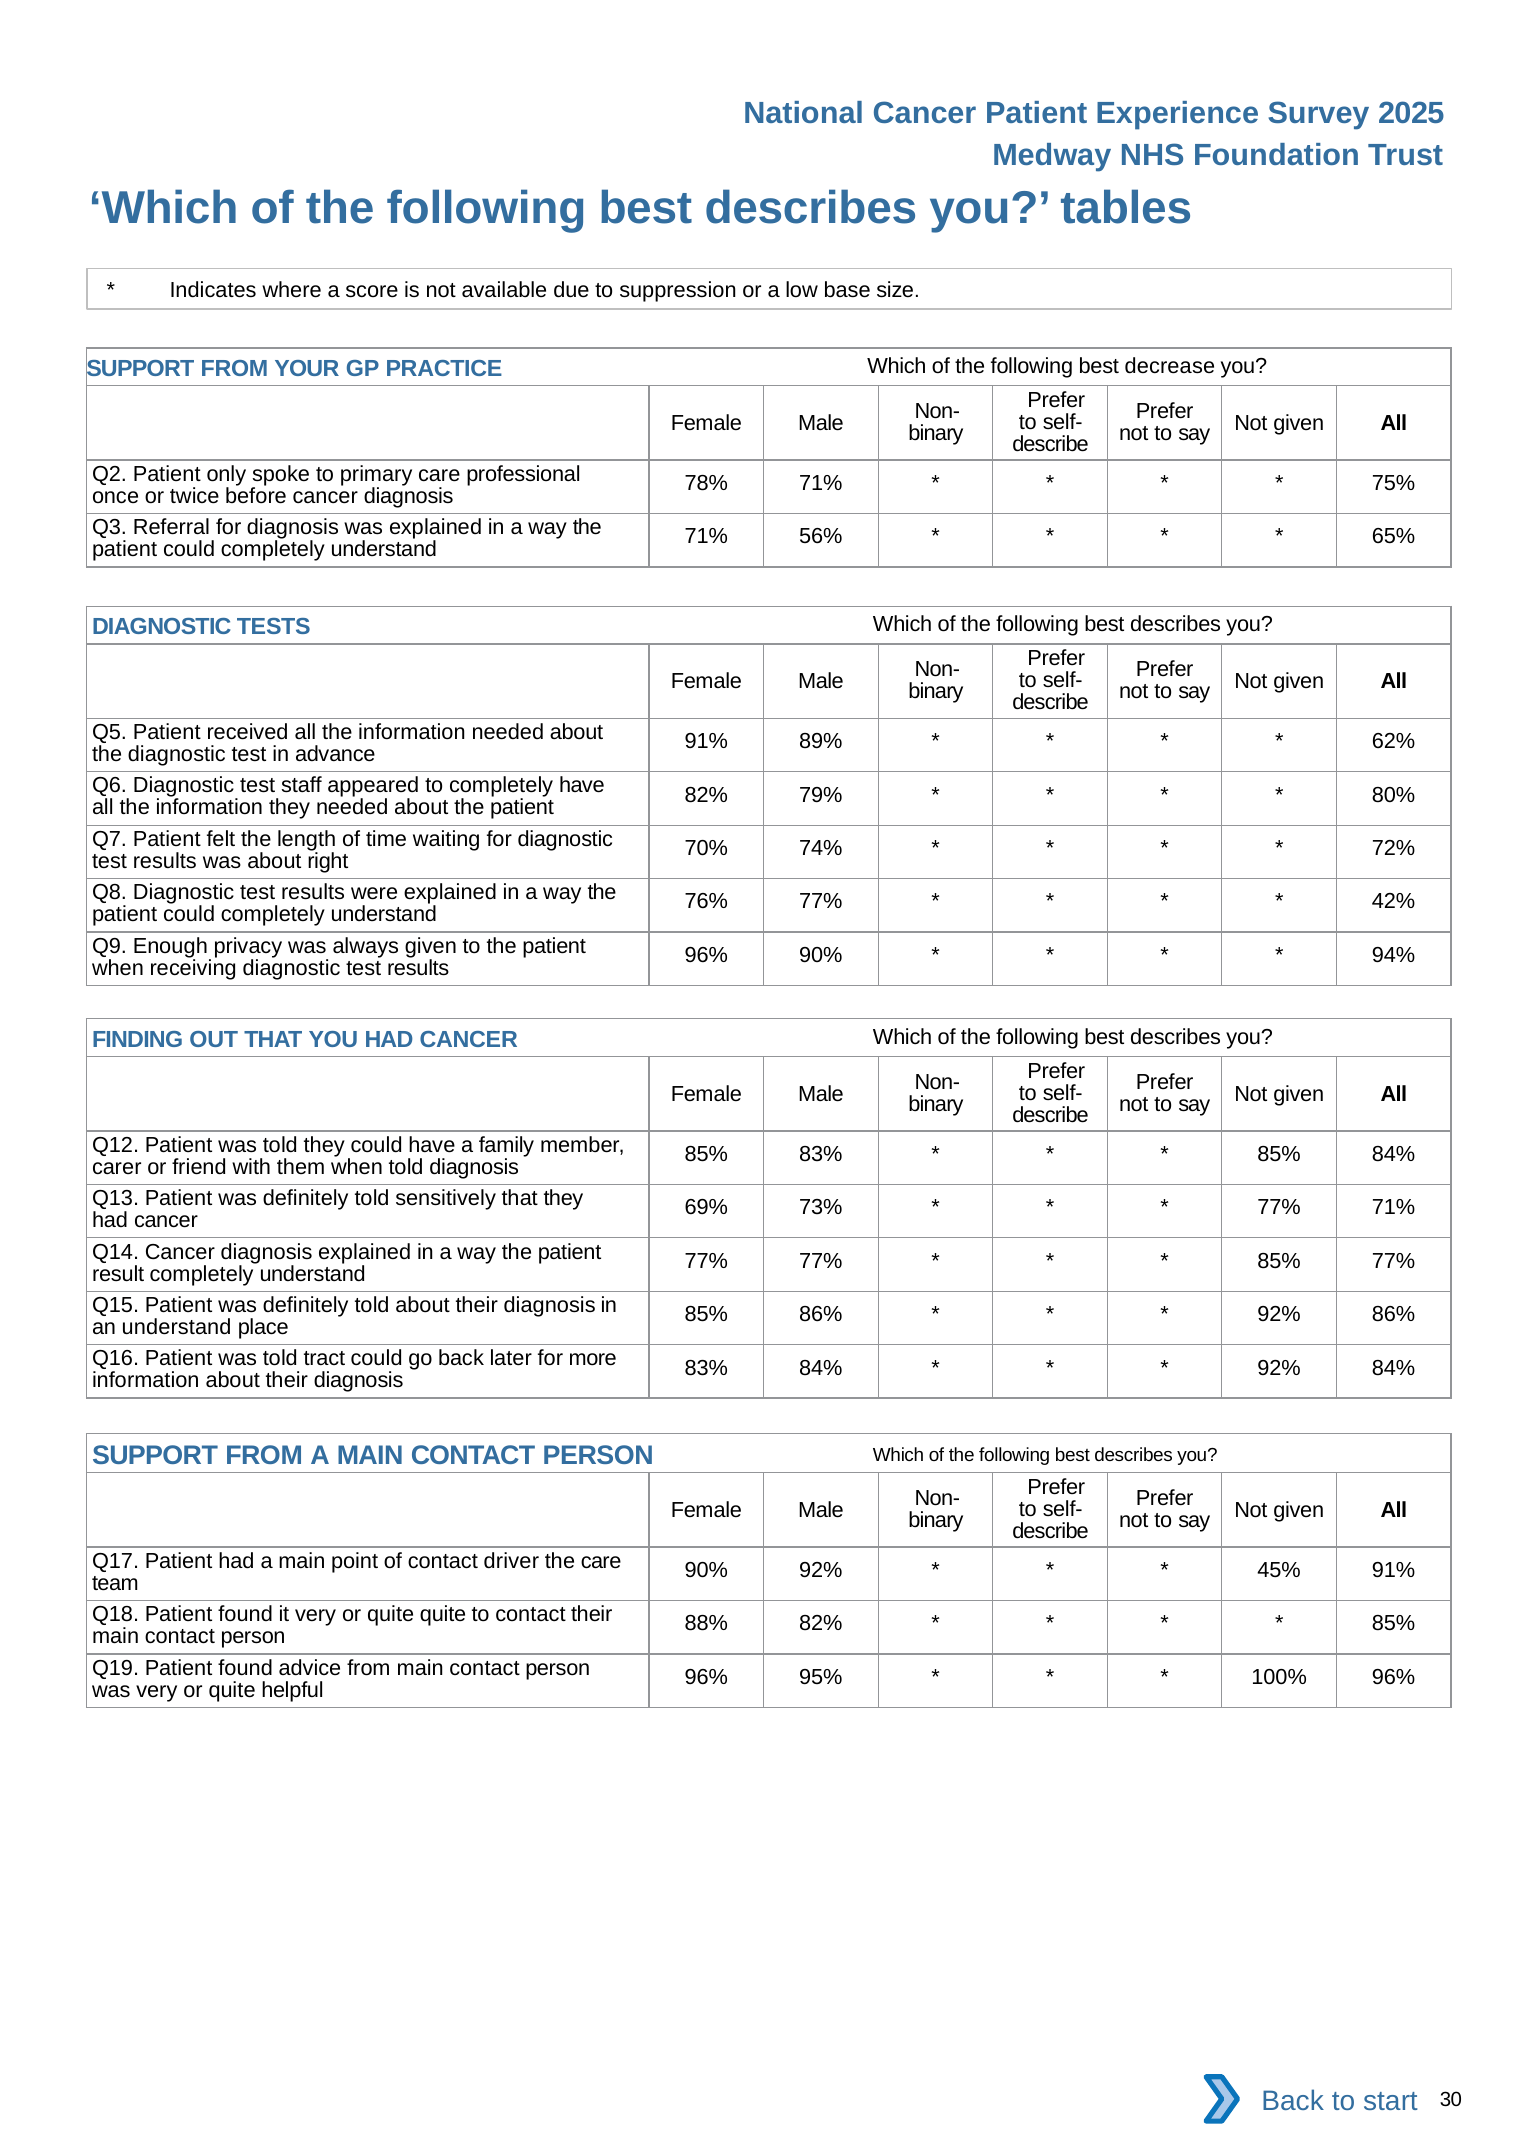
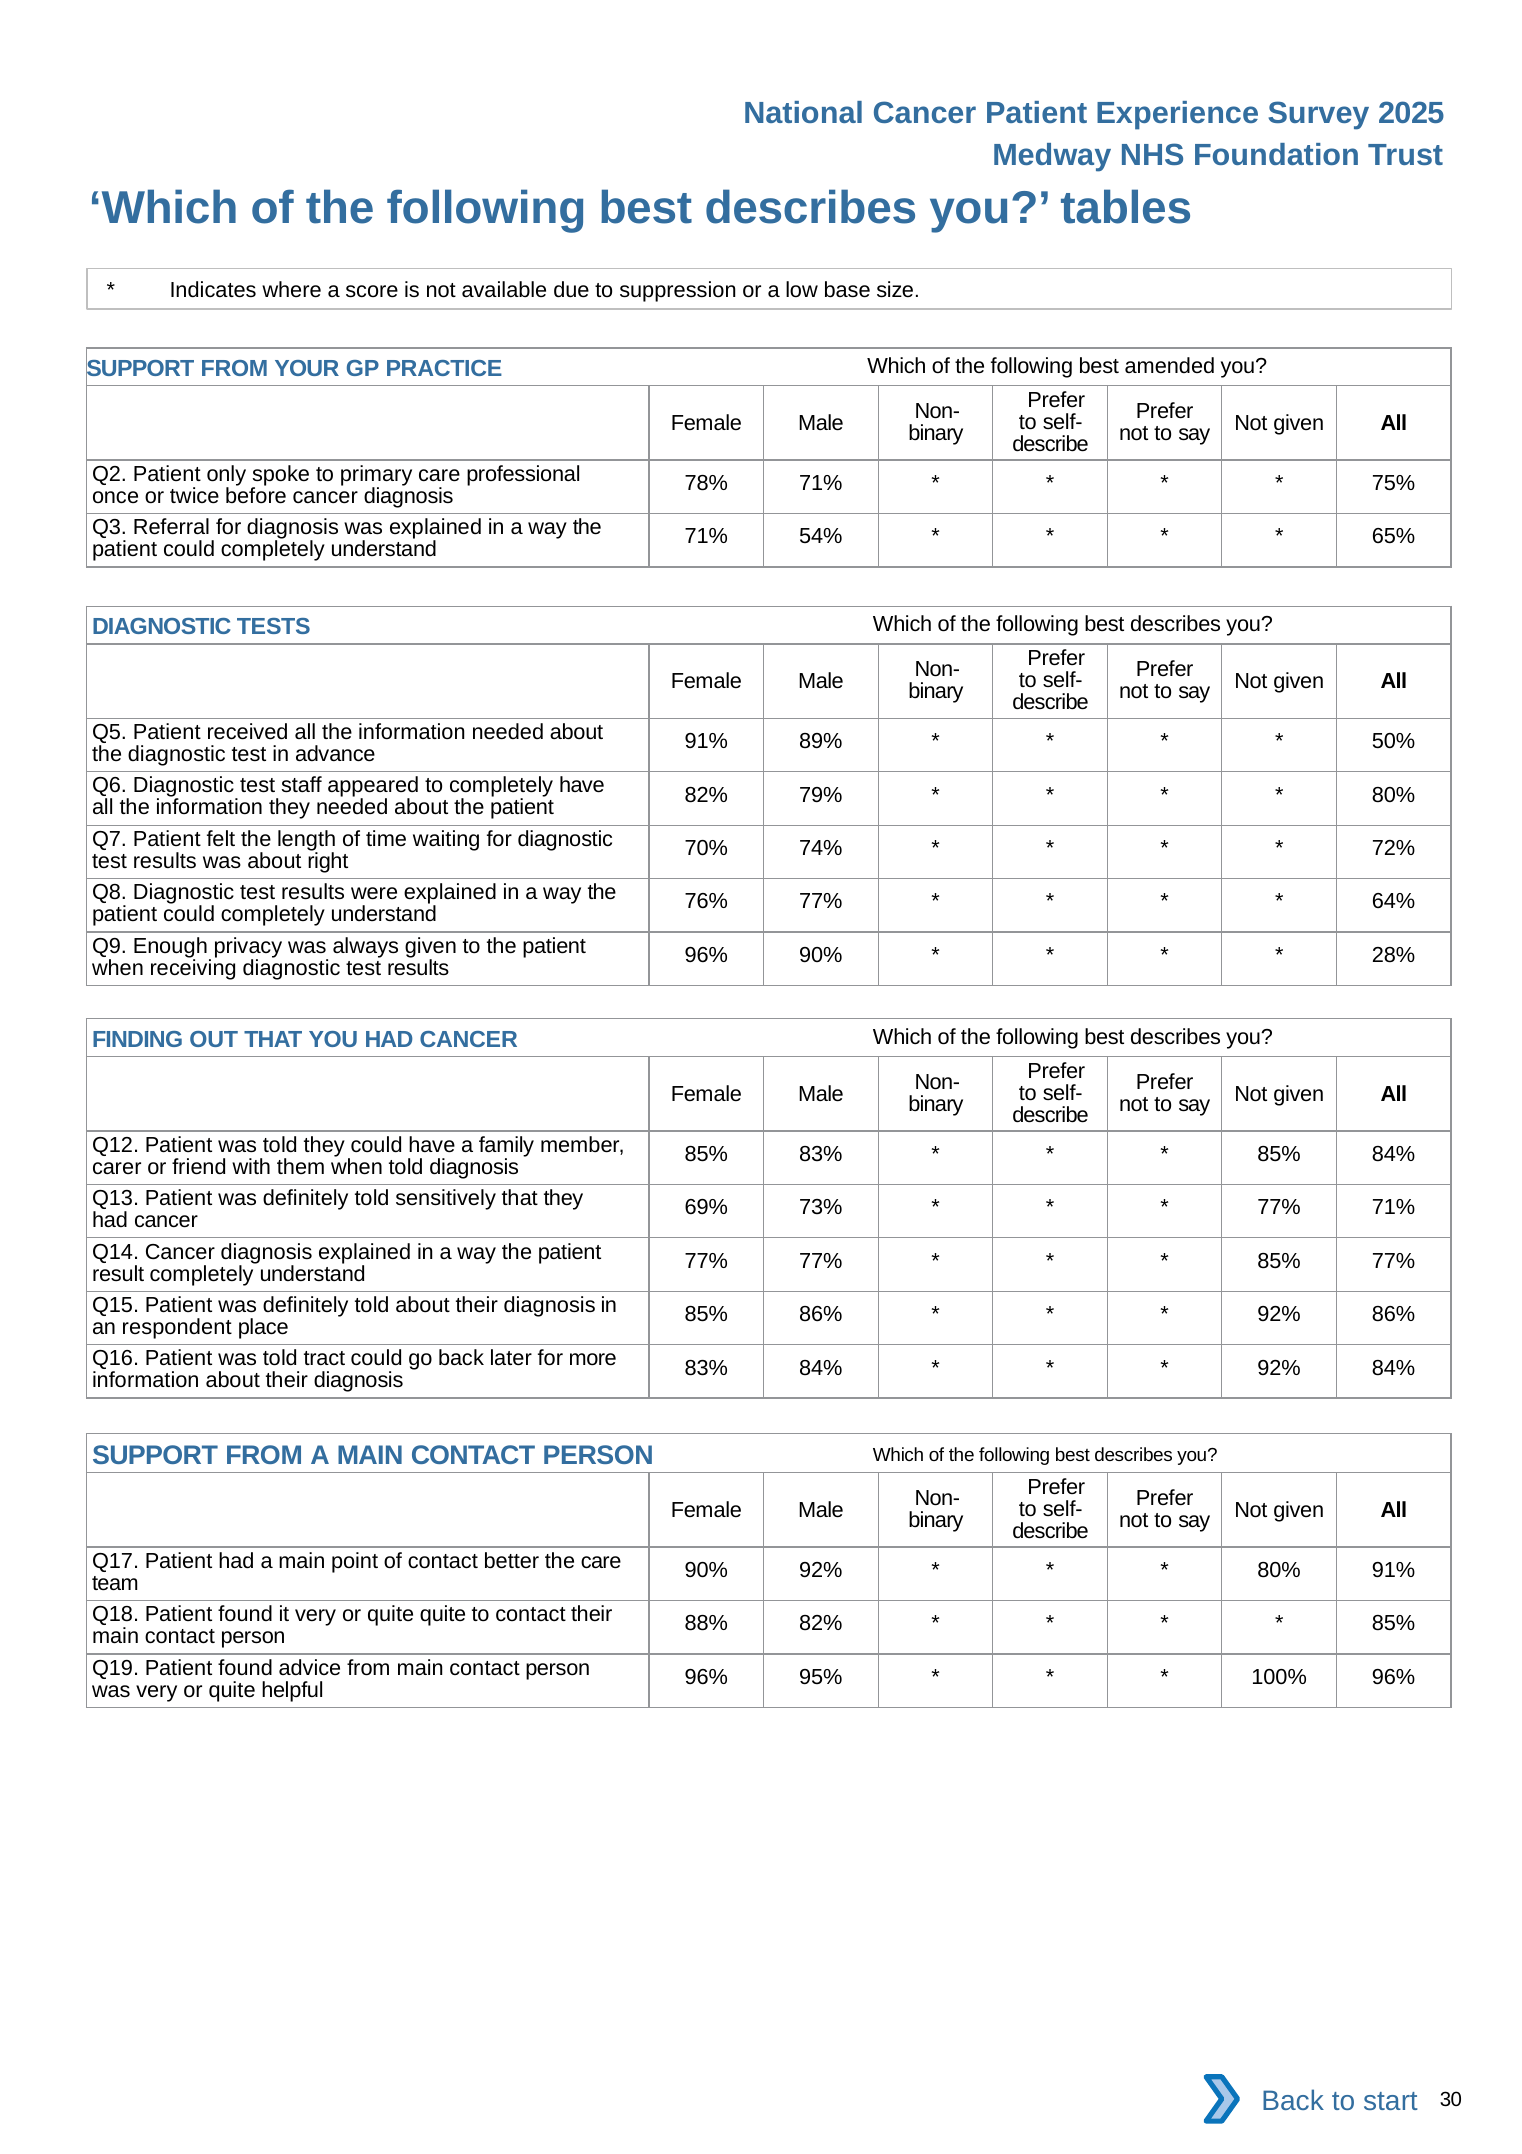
decrease: decrease -> amended (1170, 366)
56%: 56% -> 54% (821, 537)
62%: 62% -> 50% (1394, 741)
42%: 42% -> 64% (1394, 902)
94%: 94% -> 28% (1394, 955)
an understand: understand -> respondent (177, 1327)
driver: driver -> better (511, 1561)
45%: 45% -> 80% (1279, 1570)
